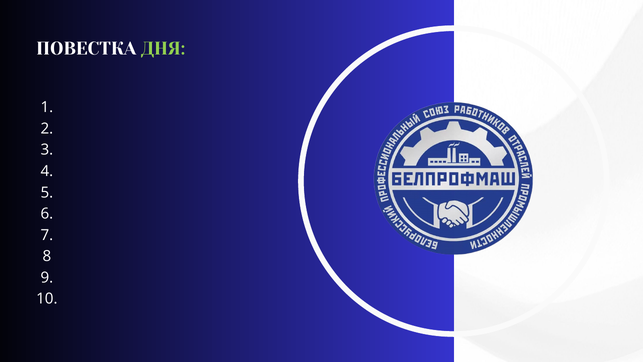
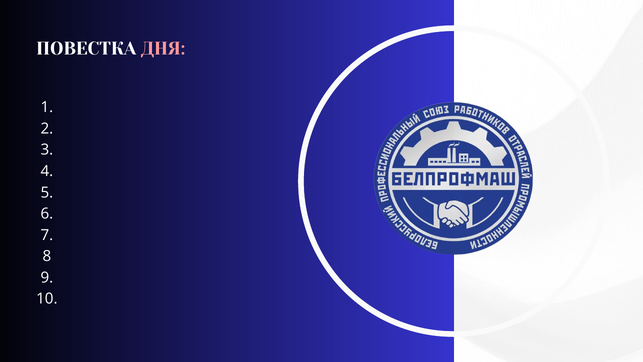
ДНЯ colour: light green -> pink (163, 49)
